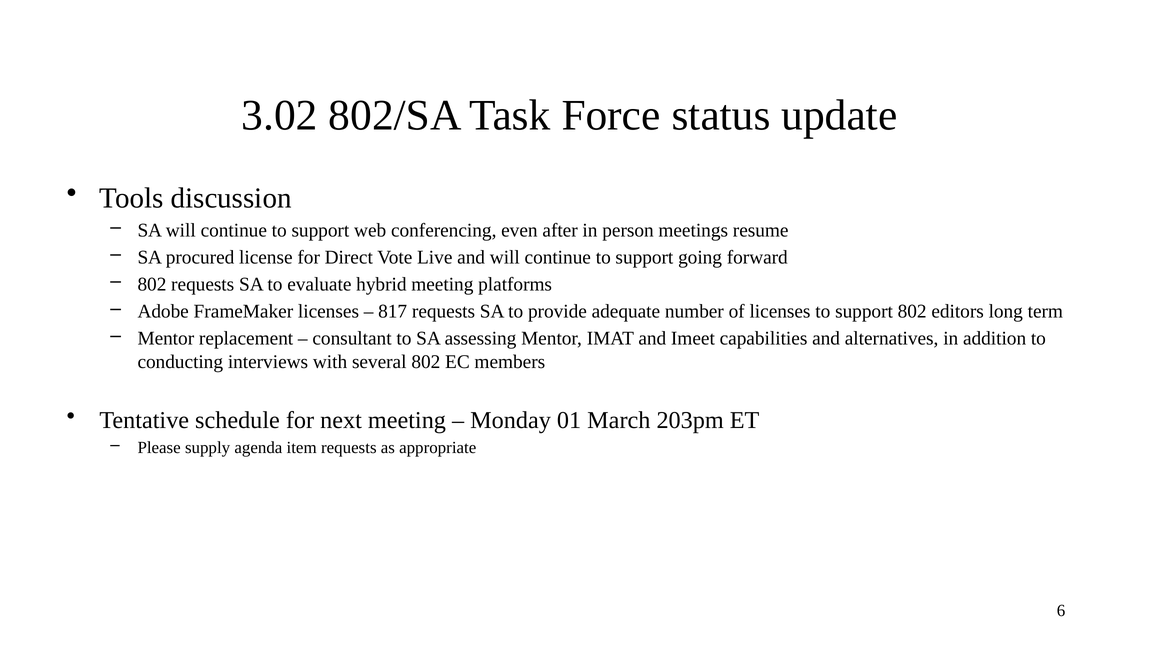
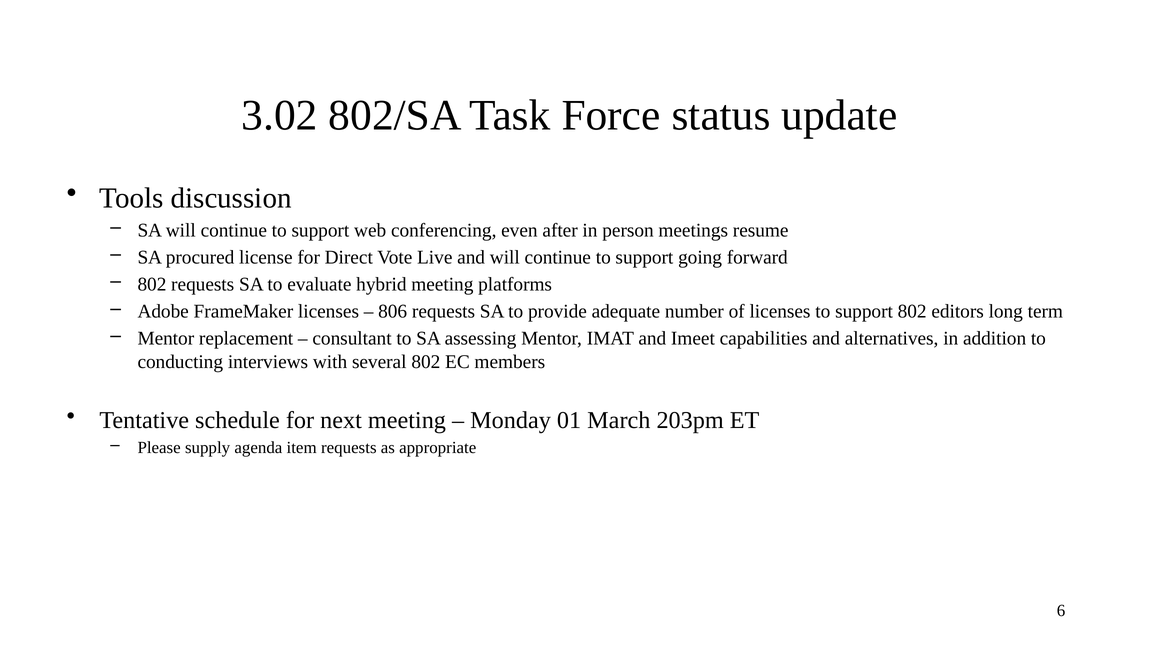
817: 817 -> 806 (393, 311)
